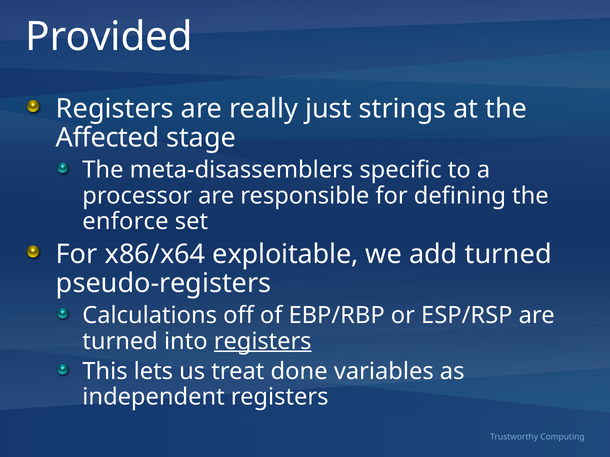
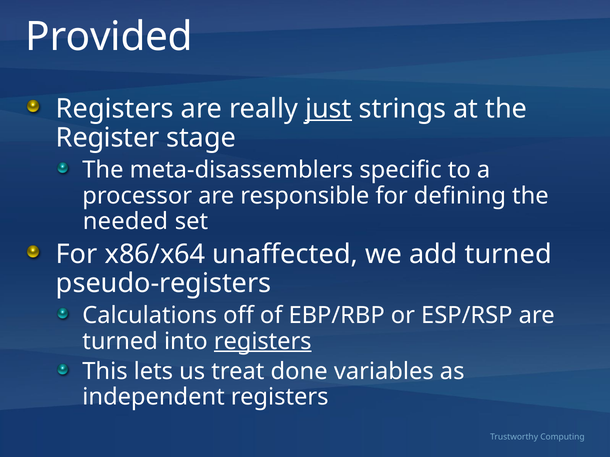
just underline: none -> present (329, 109)
Affected: Affected -> Register (108, 138)
enforce: enforce -> needed (125, 222)
exploitable: exploitable -> unaffected (285, 254)
